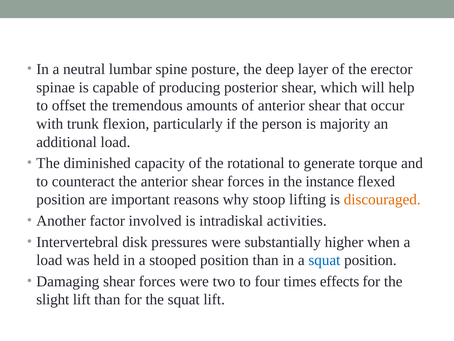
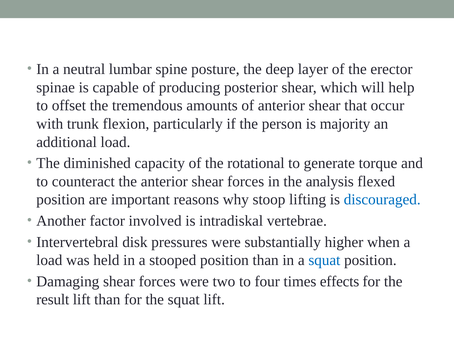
instance: instance -> analysis (330, 181)
discouraged colour: orange -> blue (382, 199)
activities: activities -> vertebrae (297, 220)
slight: slight -> result (53, 299)
